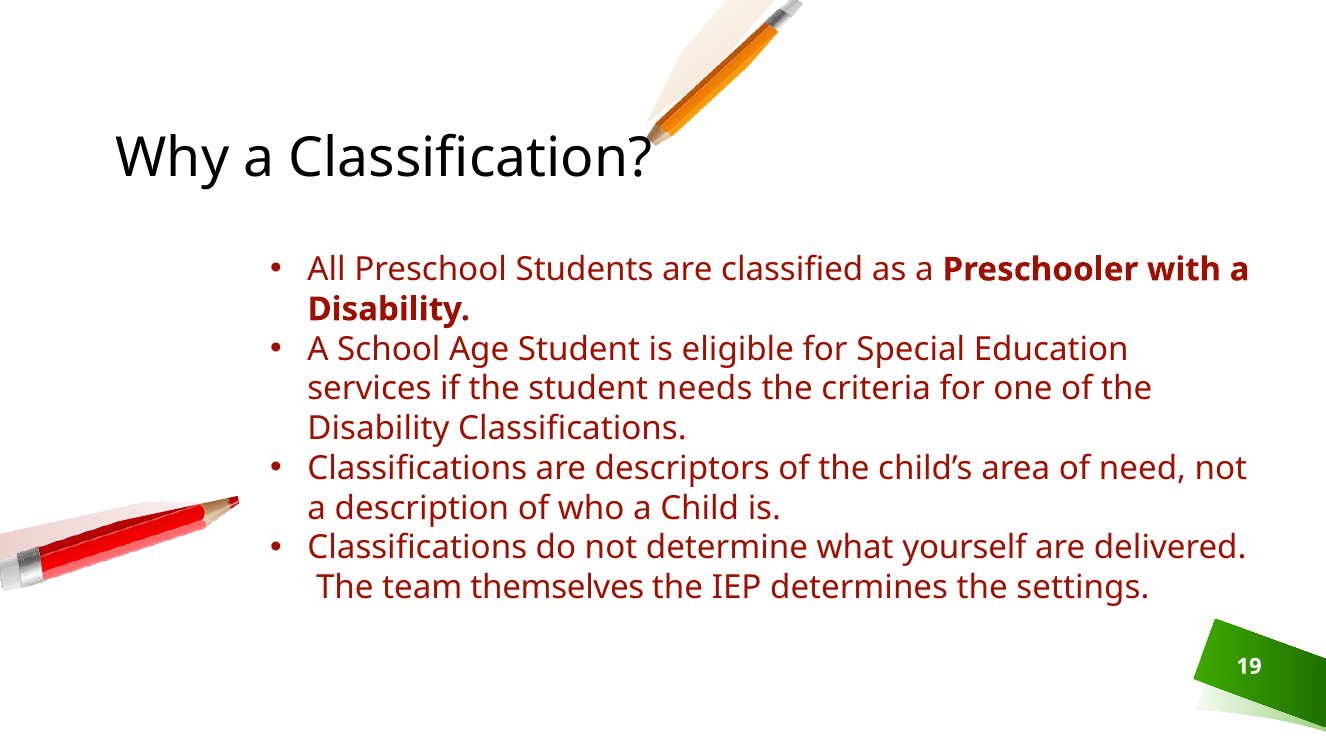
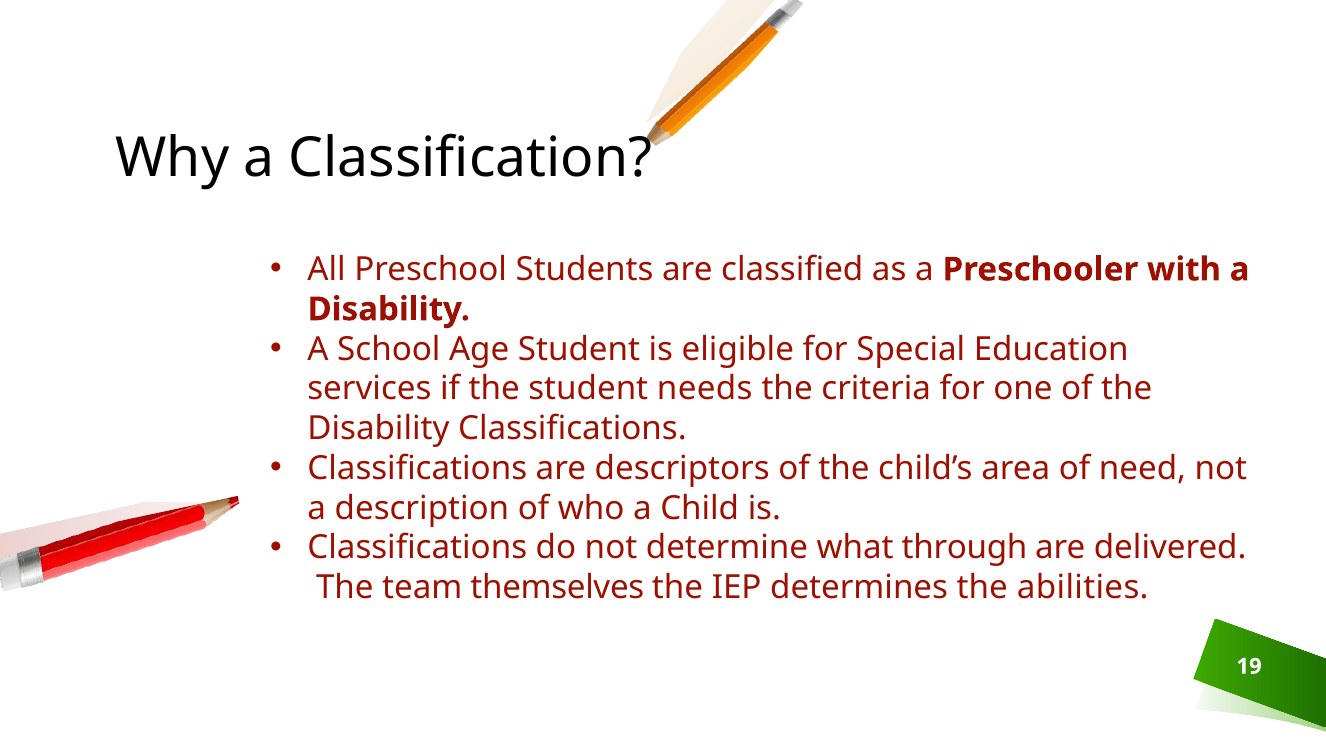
yourself: yourself -> through (965, 548)
settings: settings -> abilities (1083, 588)
